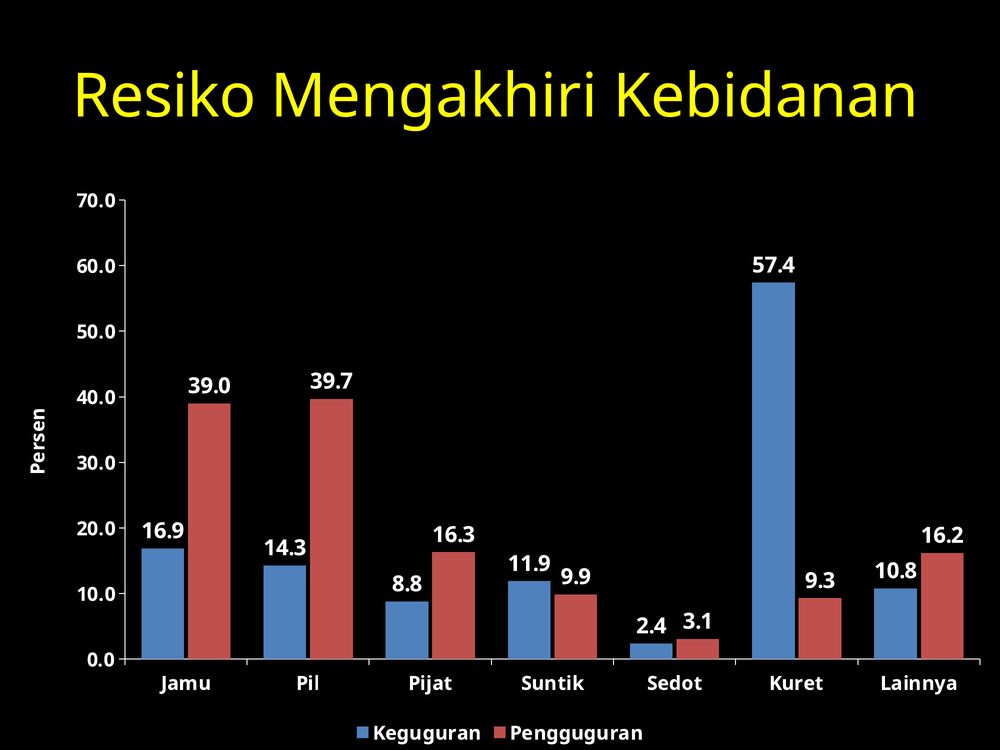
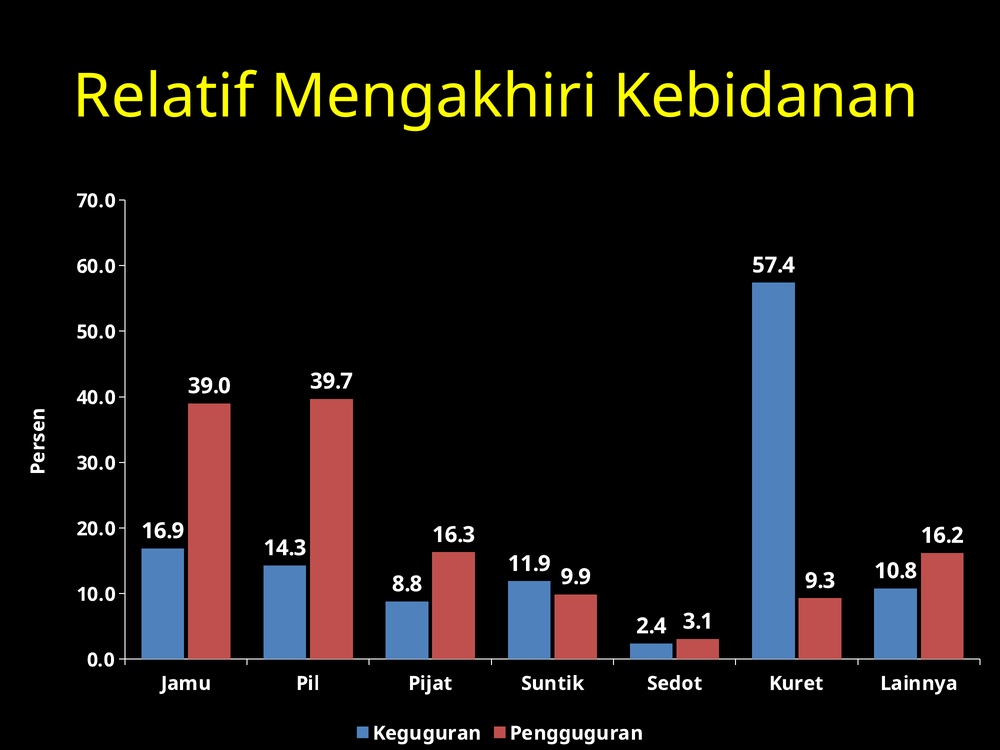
Resiko: Resiko -> Relatif (164, 97)
